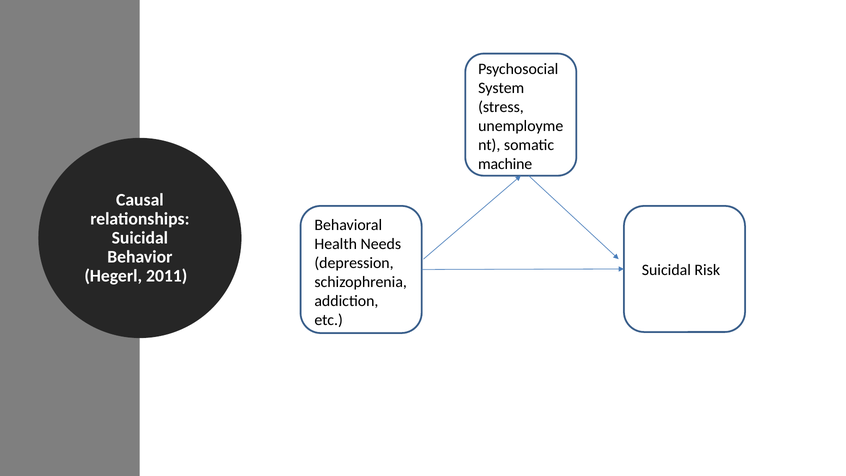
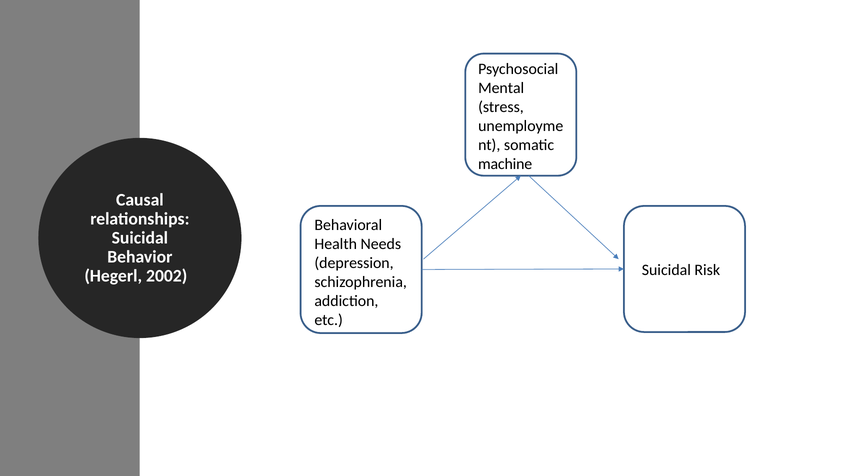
System: System -> Mental (501, 88)
2011: 2011 -> 2002 (167, 276)
